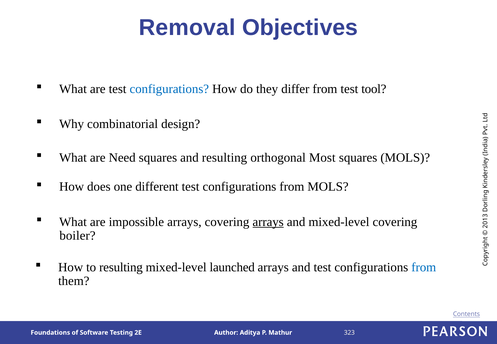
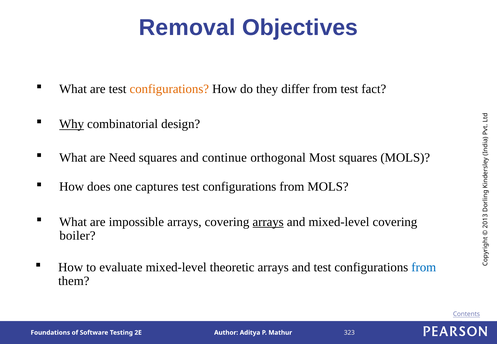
configurations colour: blue -> orange (169, 89)
tool: tool -> fact (374, 89)
Why underline: none -> present (72, 124)
and resulting: resulting -> continue (224, 158)
different: different -> captures (157, 187)
to resulting: resulting -> evaluate (121, 267)
launched: launched -> theoretic (232, 267)
